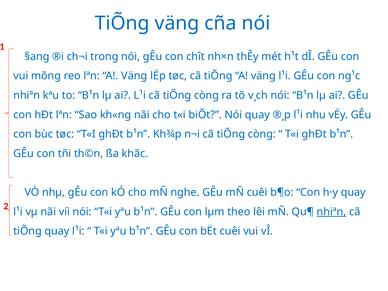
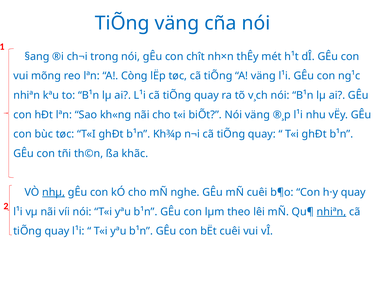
lªn A Väng: Väng -> Còng (134, 76)
L¹i cã tiÕng còng: còng -> quay (206, 95)
Nói quay: quay -> väng (257, 115)
n¬i cã tiÕng còng: còng -> quay (262, 134)
nhµ underline: none -> present (54, 192)
